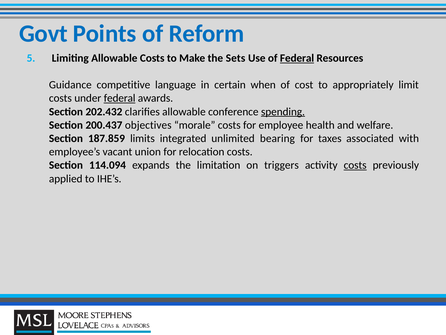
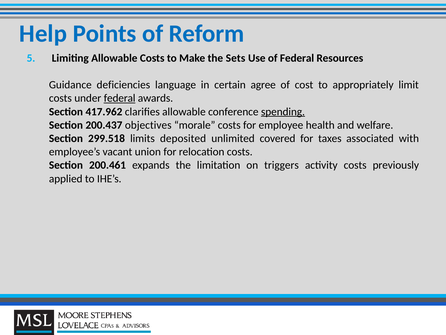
Govt: Govt -> Help (43, 34)
Federal underline: present -> none (297, 58)
competitive: competitive -> deficiencies (123, 85)
when: when -> agree (263, 85)
202.432: 202.432 -> 417.962 (104, 112)
187.859: 187.859 -> 299.518 (107, 138)
integrated: integrated -> deposited (183, 138)
bearing: bearing -> covered (278, 138)
114.094: 114.094 -> 200.461 (108, 165)
costs underline: present -> none (355, 165)
